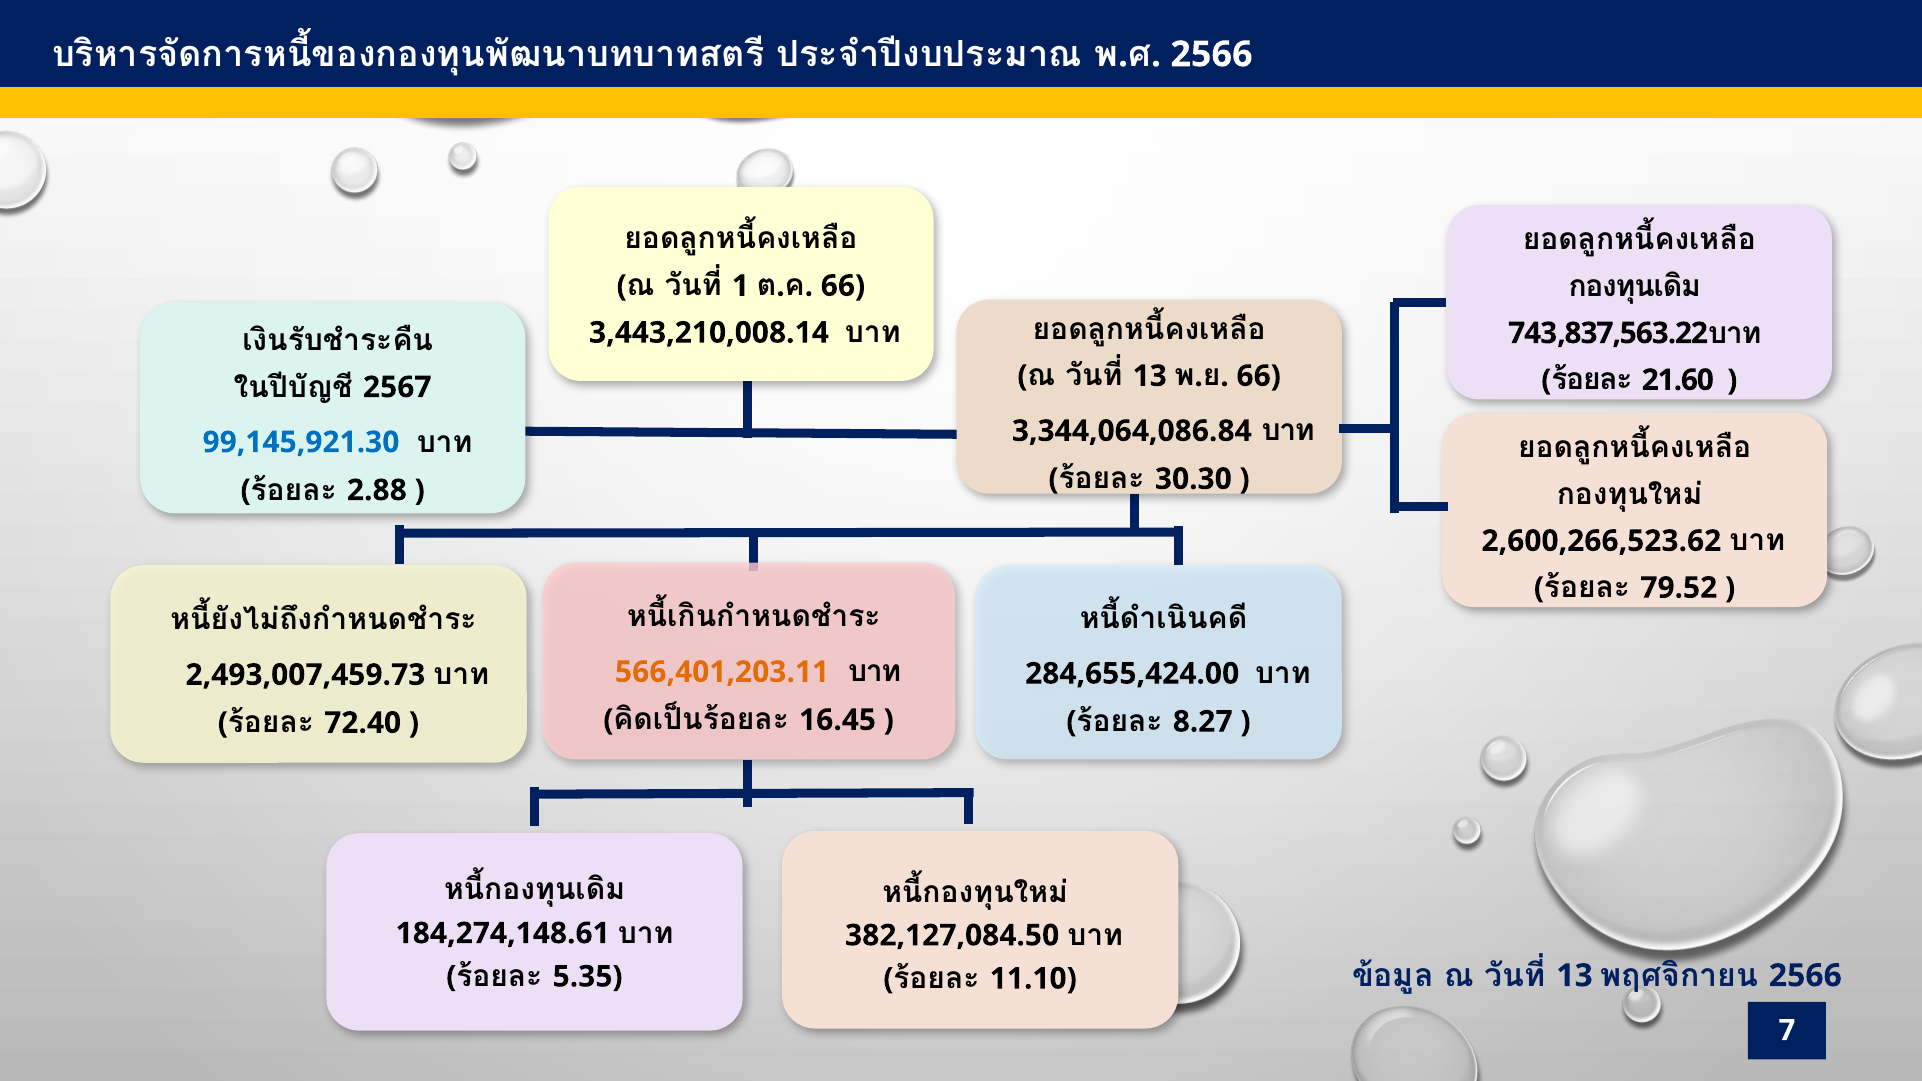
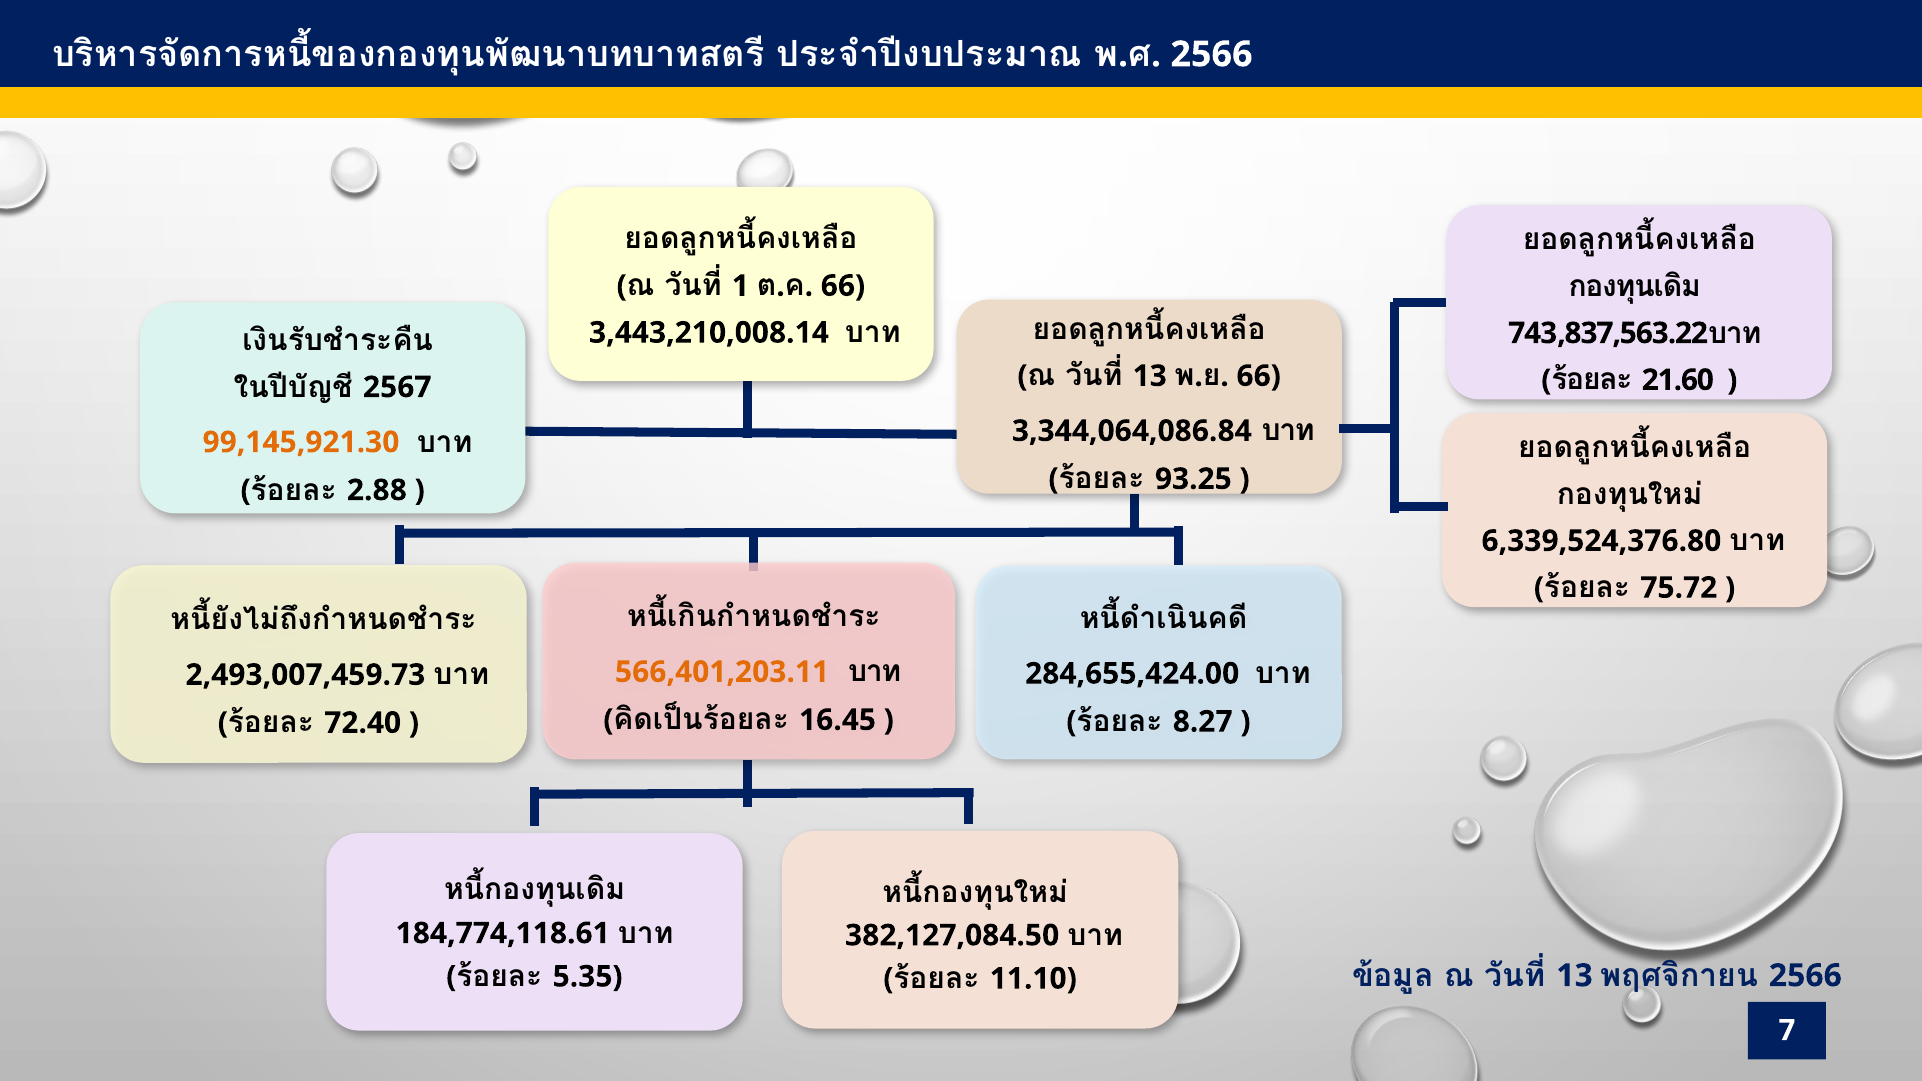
99,145,921.30 colour: blue -> orange (301, 442)
30.30: 30.30 -> 93.25 (1193, 479)
2,600,266,523.62: 2,600,266,523.62 -> 6,339,524,376.80 (1601, 541)
79.52: 79.52 -> 75.72 (1679, 588)
184,274,148.61: 184,274,148.61 -> 184,774,118.61 (503, 933)
